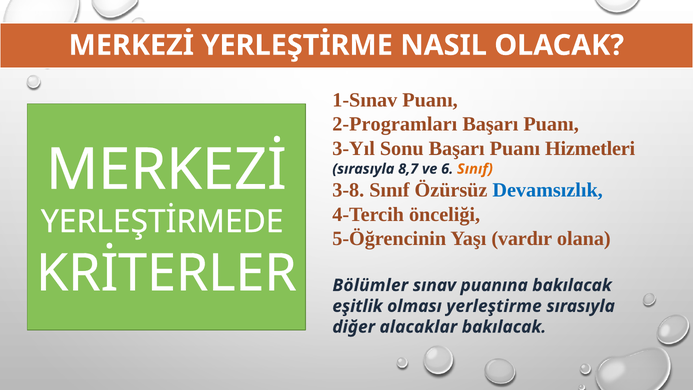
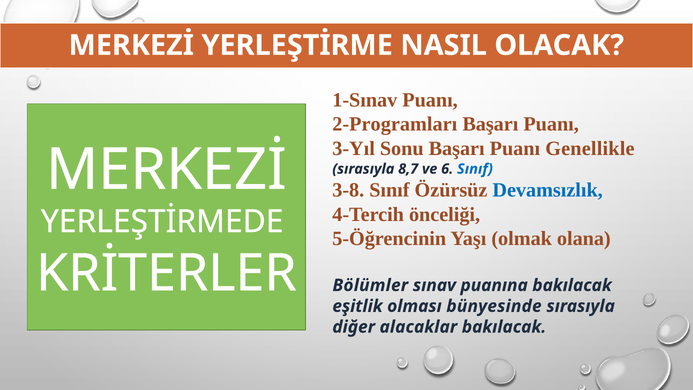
Hizmetleri: Hizmetleri -> Genellikle (590, 148)
Sınıf colour: orange -> blue (475, 169)
vardır: vardır -> olmak (522, 239)
yerleştirme: yerleştirme -> bünyesinde (494, 306)
